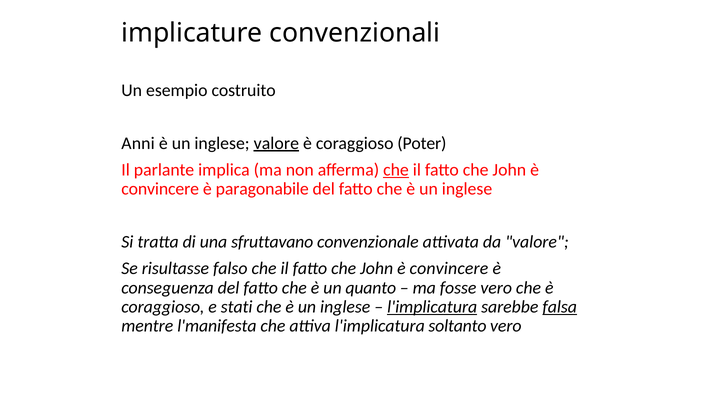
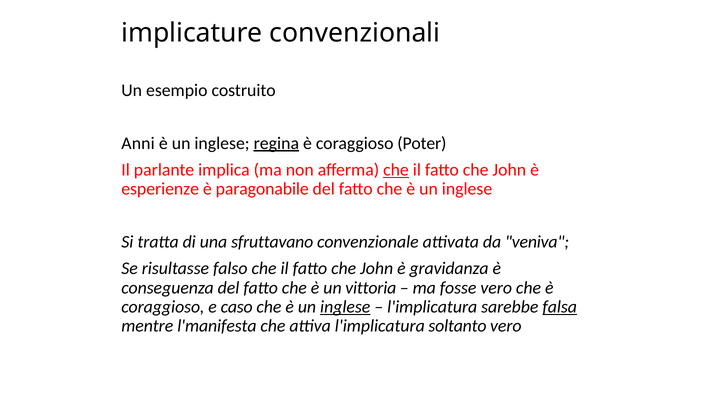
inglese valore: valore -> regina (276, 143)
convincere: convincere -> esperienze (160, 189)
da valore: valore -> veniva (537, 242)
convincere: convincere -> gravidanza (449, 269)
quanto: quanto -> vittoria (371, 288)
stati: stati -> caso (237, 307)
inglese underline: none -> present (345, 307)
l'implicatura underline: present -> none (432, 307)
